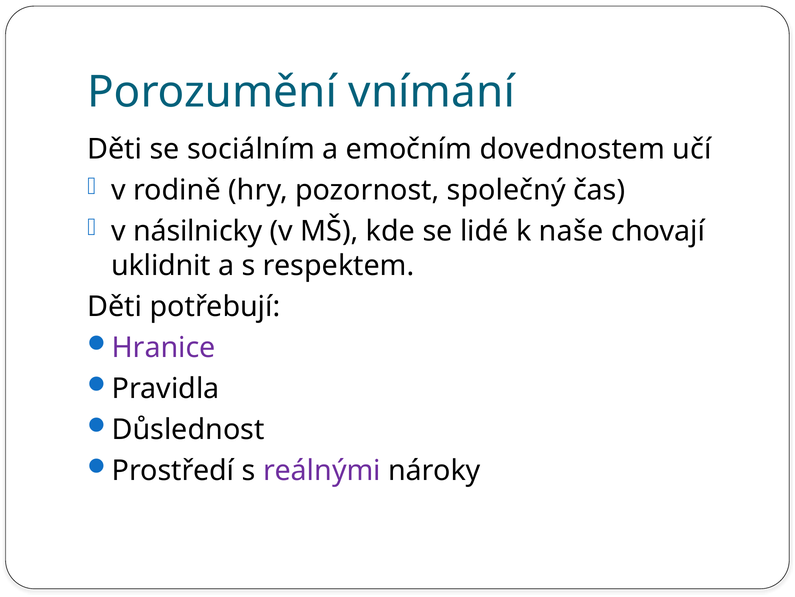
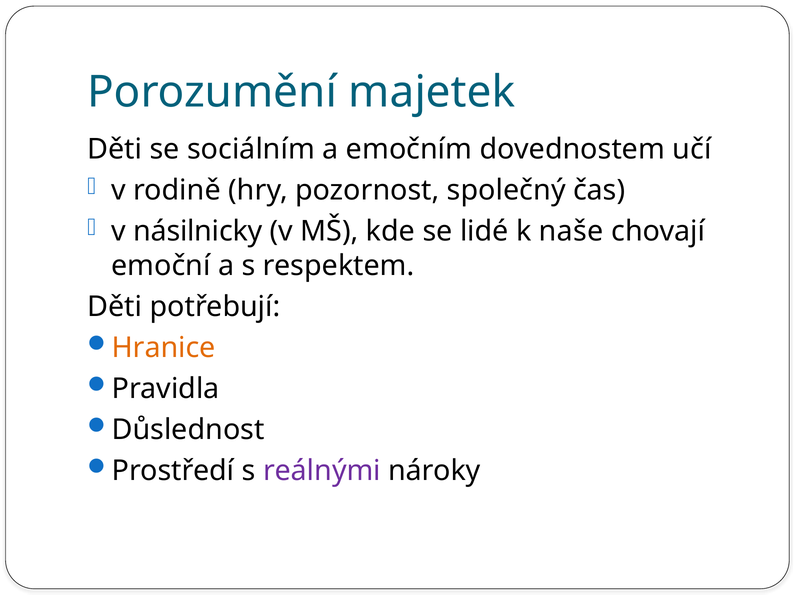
vnímání: vnímání -> majetek (432, 92)
uklidnit: uklidnit -> emoční (161, 265)
Hranice colour: purple -> orange (164, 347)
